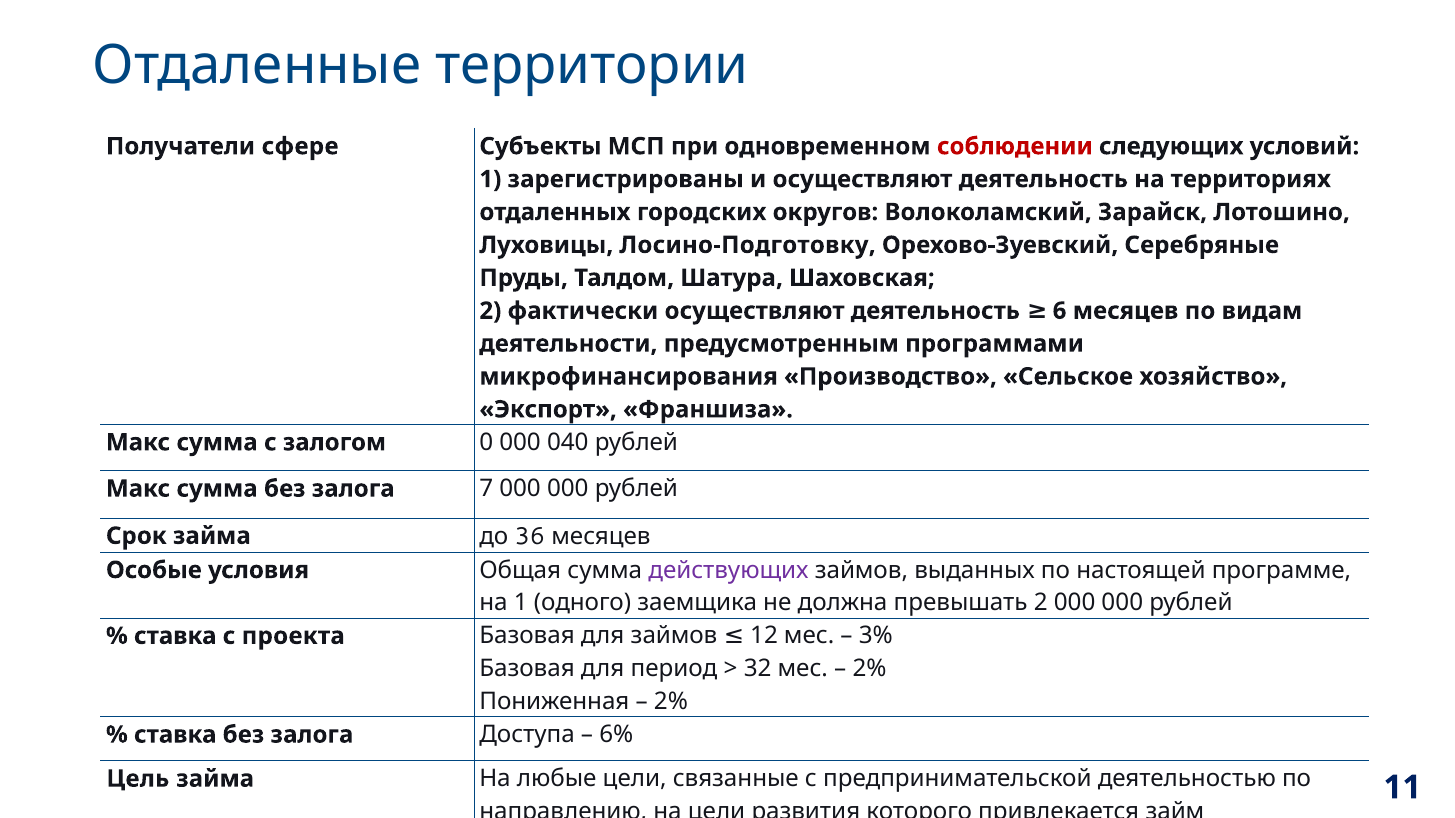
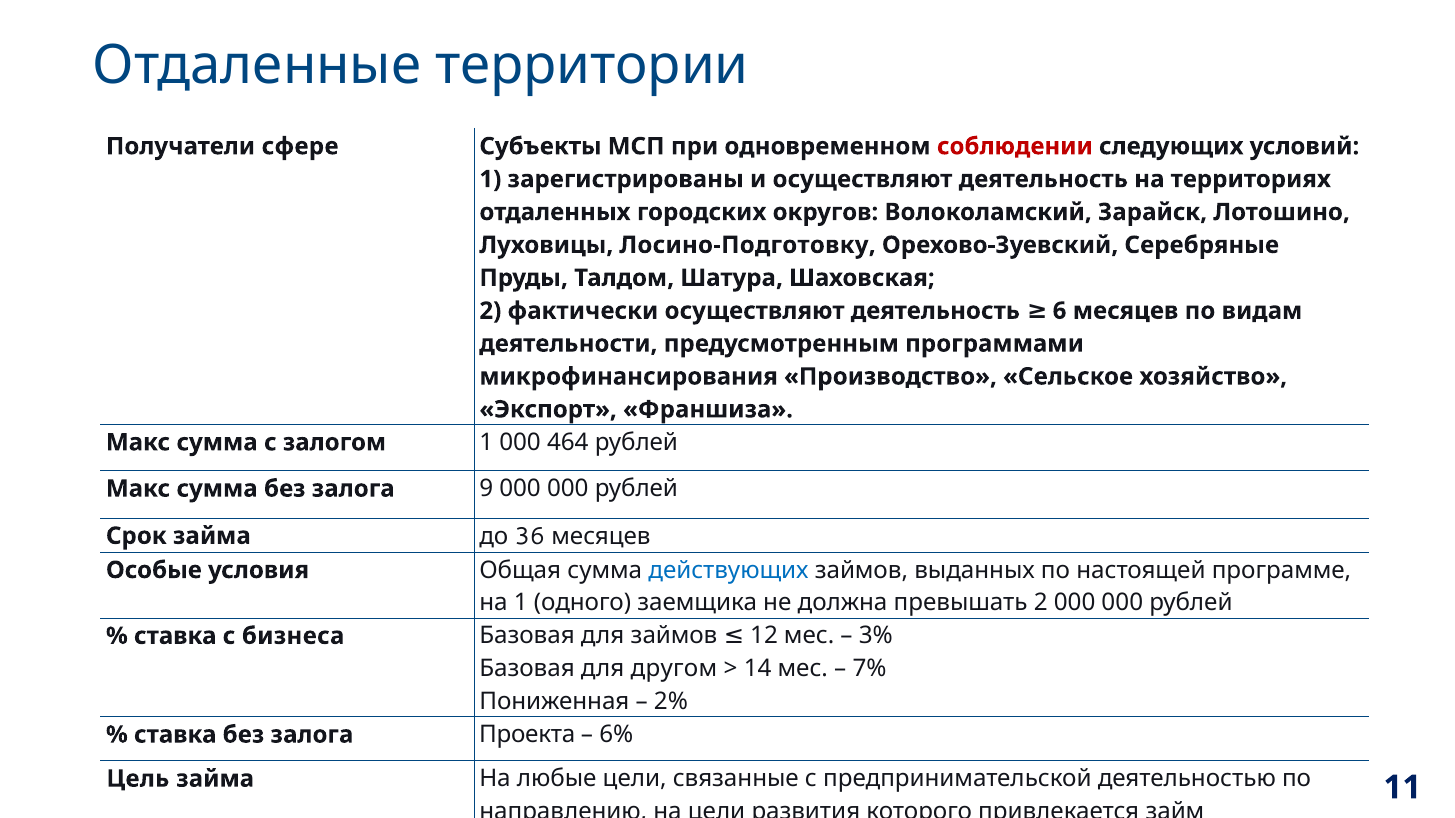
залогом 0: 0 -> 1 (486, 443)
040: 040 -> 464 (568, 443)
7: 7 -> 9 (486, 489)
действующих colour: purple -> blue (729, 570)
проекта: проекта -> бизнеса (293, 636)
период: период -> другом (674, 669)
32: 32 -> 14 (758, 669)
2%: 2% -> 7% (870, 669)
Доступа: Доступа -> Проекта (527, 735)
